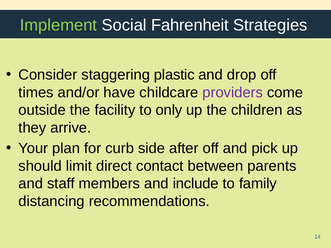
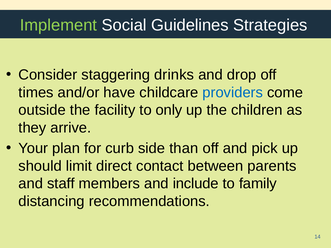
Fahrenheit: Fahrenheit -> Guidelines (190, 25)
plastic: plastic -> drinks (174, 75)
providers colour: purple -> blue (233, 93)
after: after -> than (184, 148)
